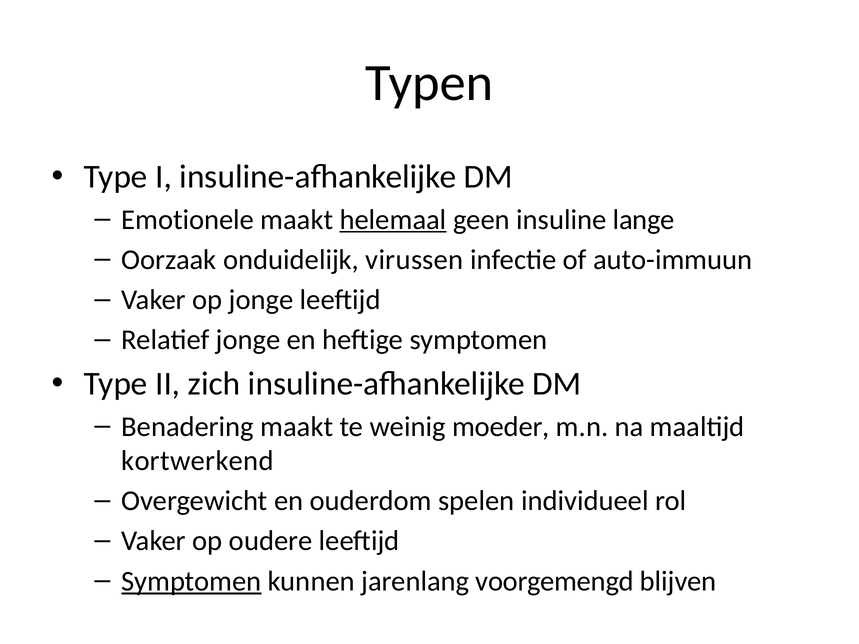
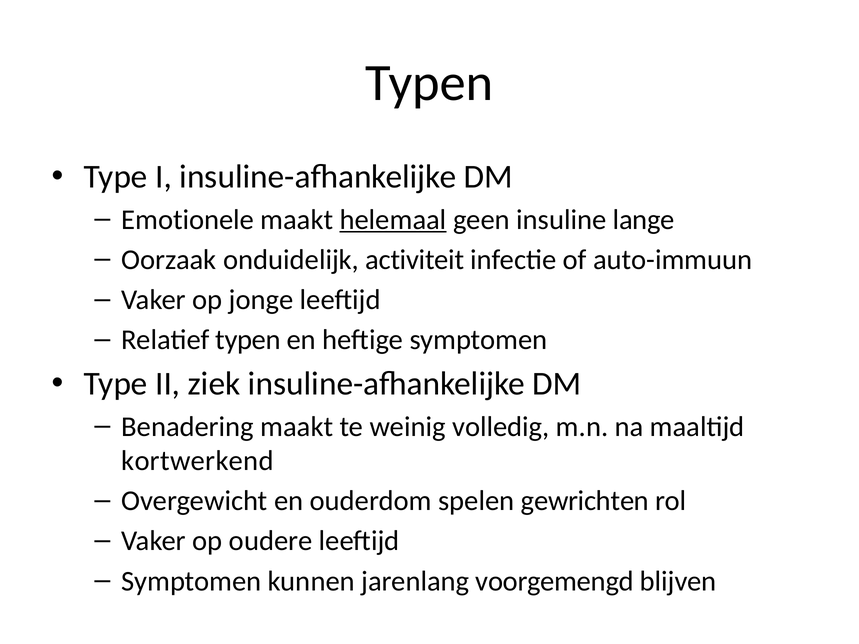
virussen: virussen -> activiteit (415, 260)
Relatief jonge: jonge -> typen (248, 340)
zich: zich -> ziek (214, 384)
moeder: moeder -> volledig (501, 427)
individueel: individueel -> gewrichten (585, 501)
Symptomen underline: present -> none (191, 581)
